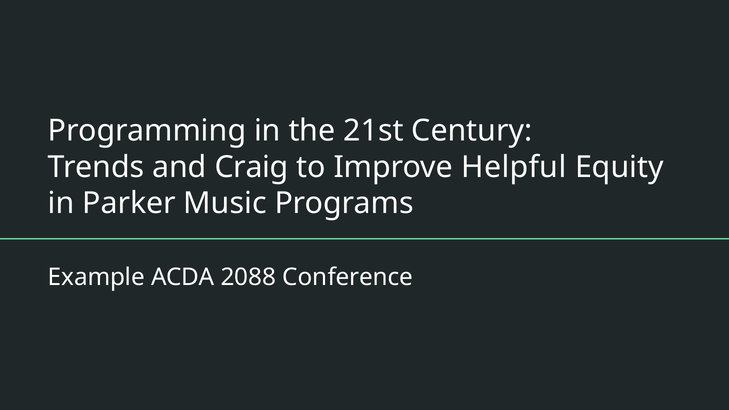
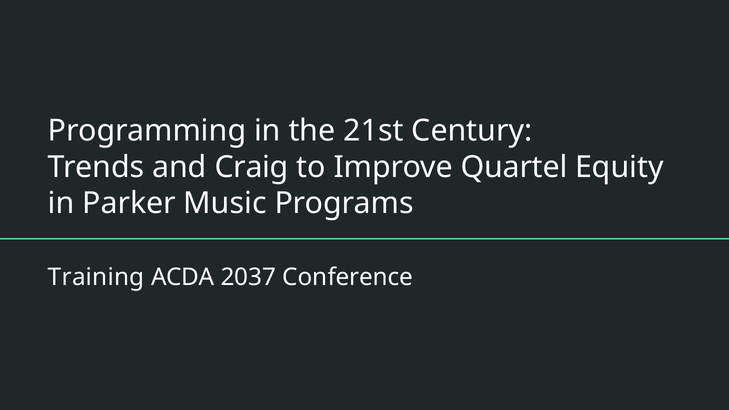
Helpful: Helpful -> Quartel (514, 167)
Example: Example -> Training (96, 277)
2088: 2088 -> 2037 (248, 277)
